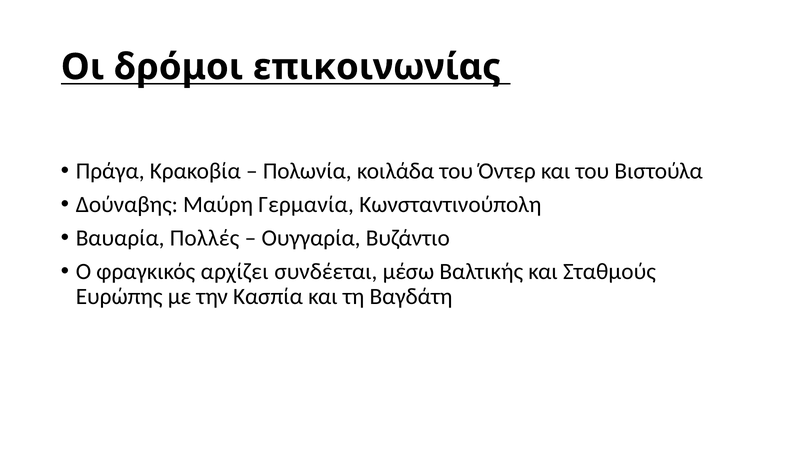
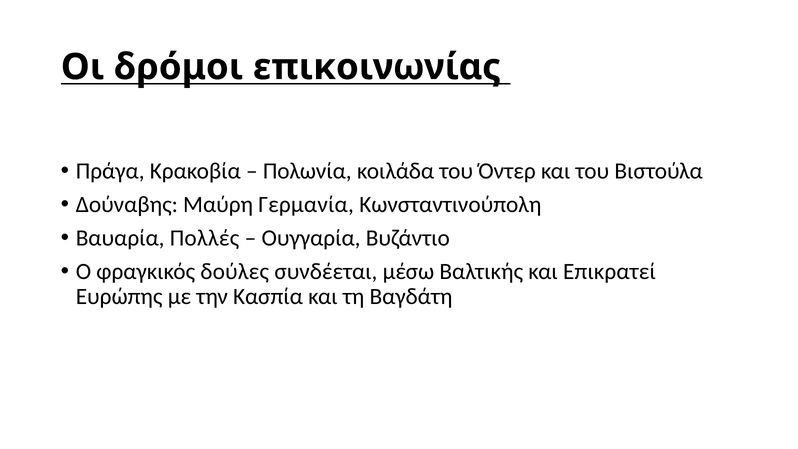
αρχίζει: αρχίζει -> δούλες (235, 272)
Σταθμούς: Σταθμούς -> Επικρατεί (609, 272)
